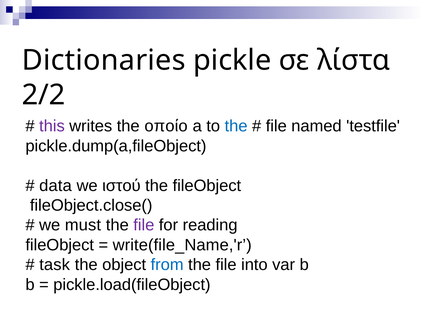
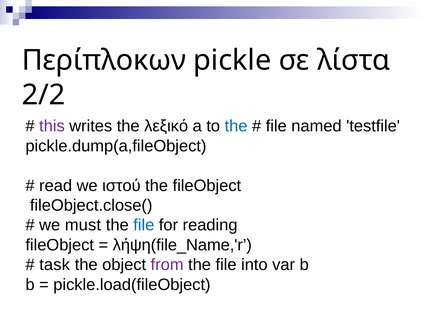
Dictionaries: Dictionaries -> Περίπλοκων (104, 60)
οποίο: οποίο -> λεξικό (166, 126)
data: data -> read (56, 186)
file colour: purple -> blue (144, 225)
write(file_Name,'r: write(file_Name,'r -> λήψη(file_Name,'r (182, 245)
from colour: blue -> purple (167, 265)
